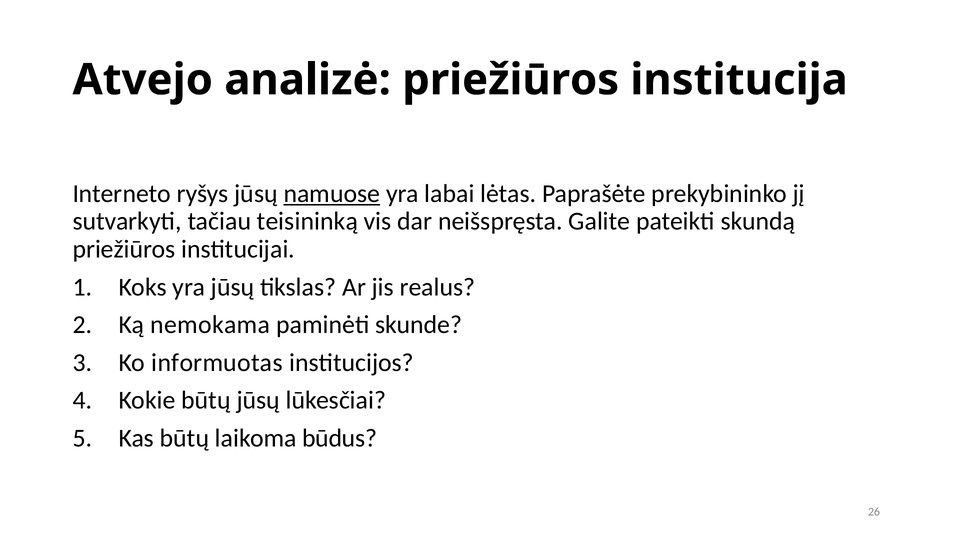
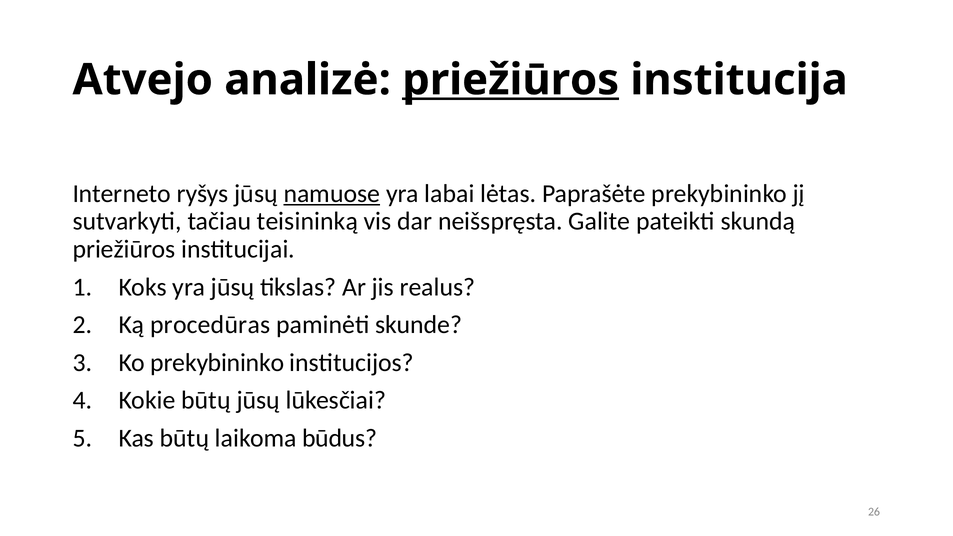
priežiūros underline: none -> present (511, 80)
nemokama: nemokama -> procedūras (210, 325)
Ko informuotas: informuotas -> prekybininko (217, 363)
